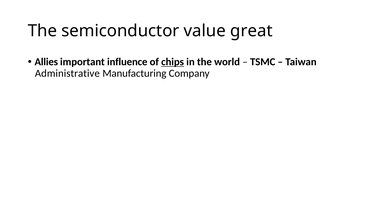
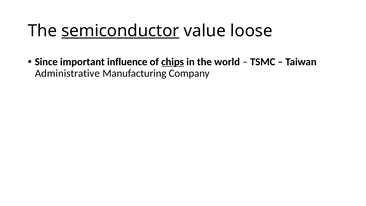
semiconductor underline: none -> present (120, 31)
great: great -> loose (251, 31)
Allies: Allies -> Since (46, 62)
